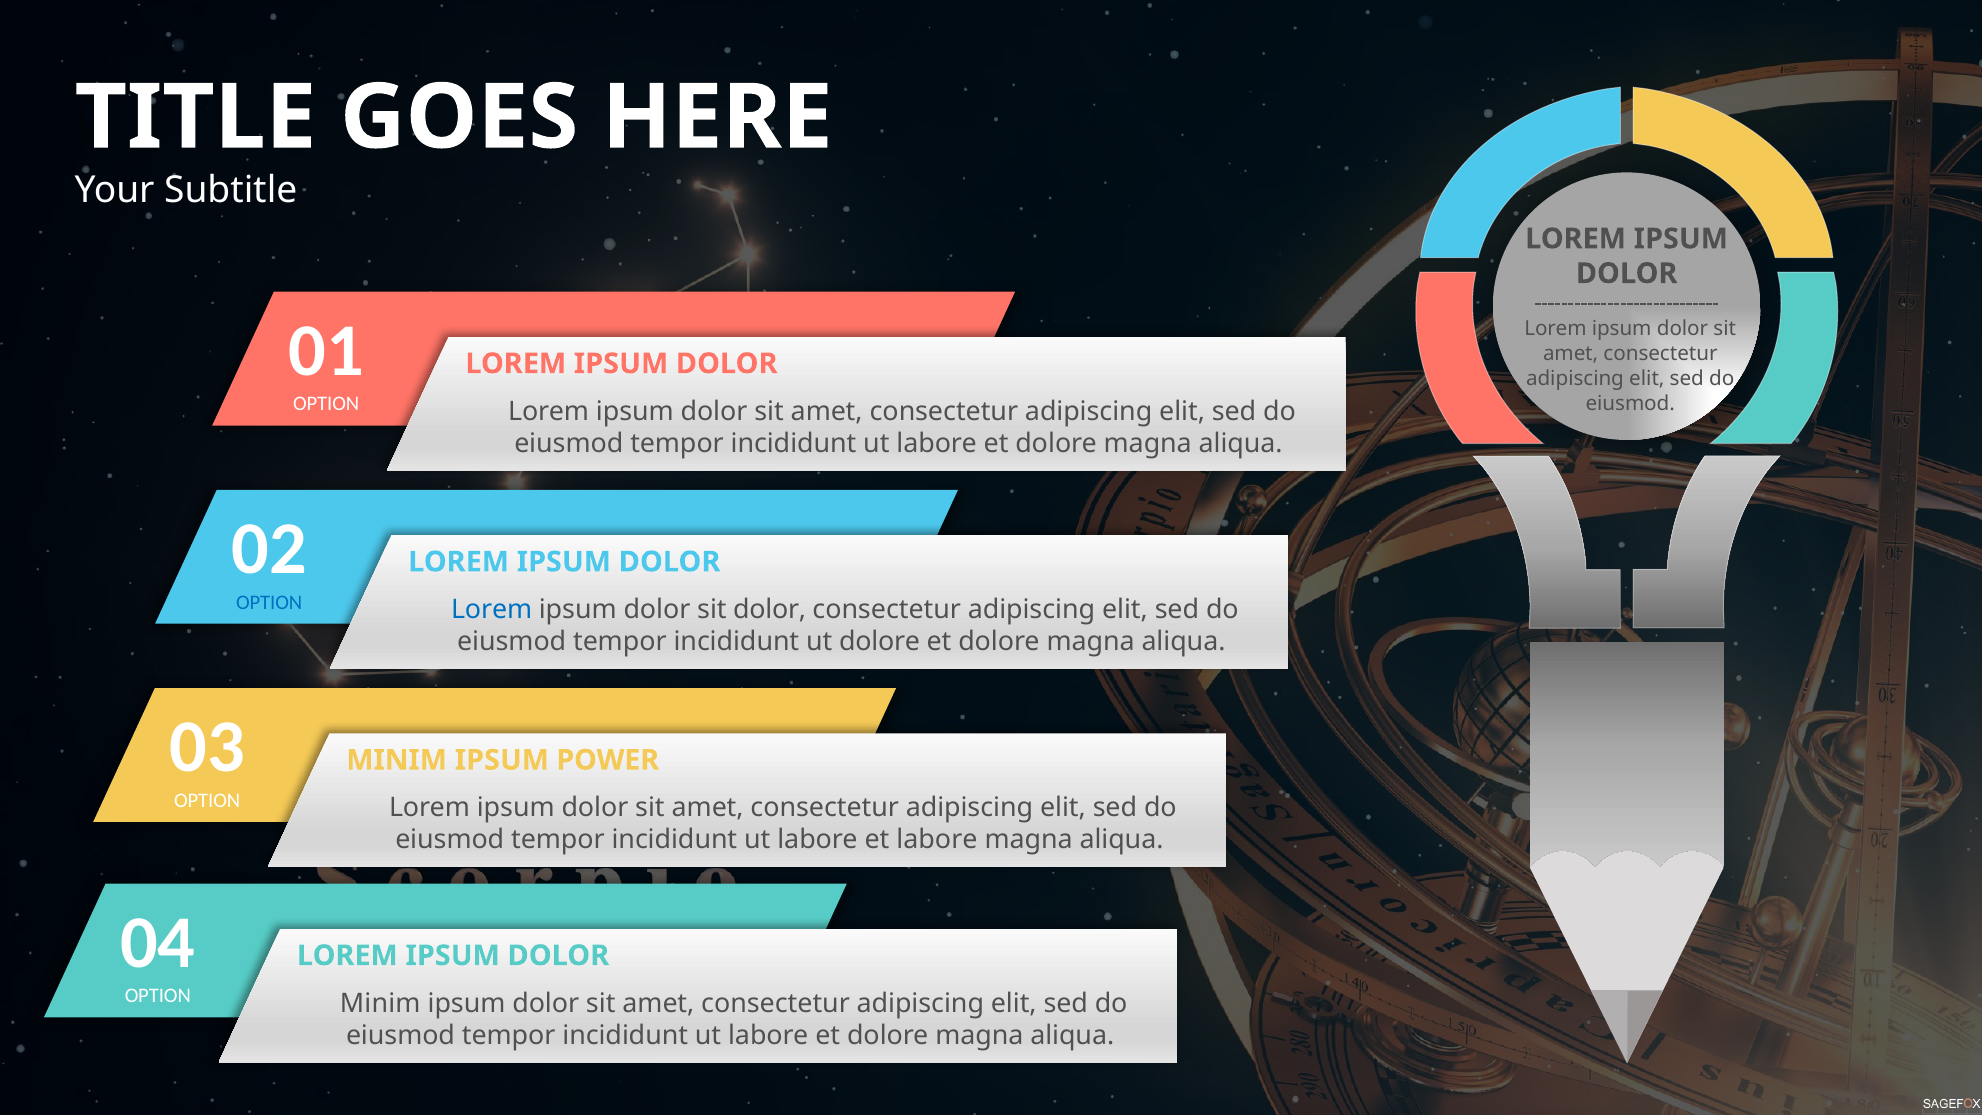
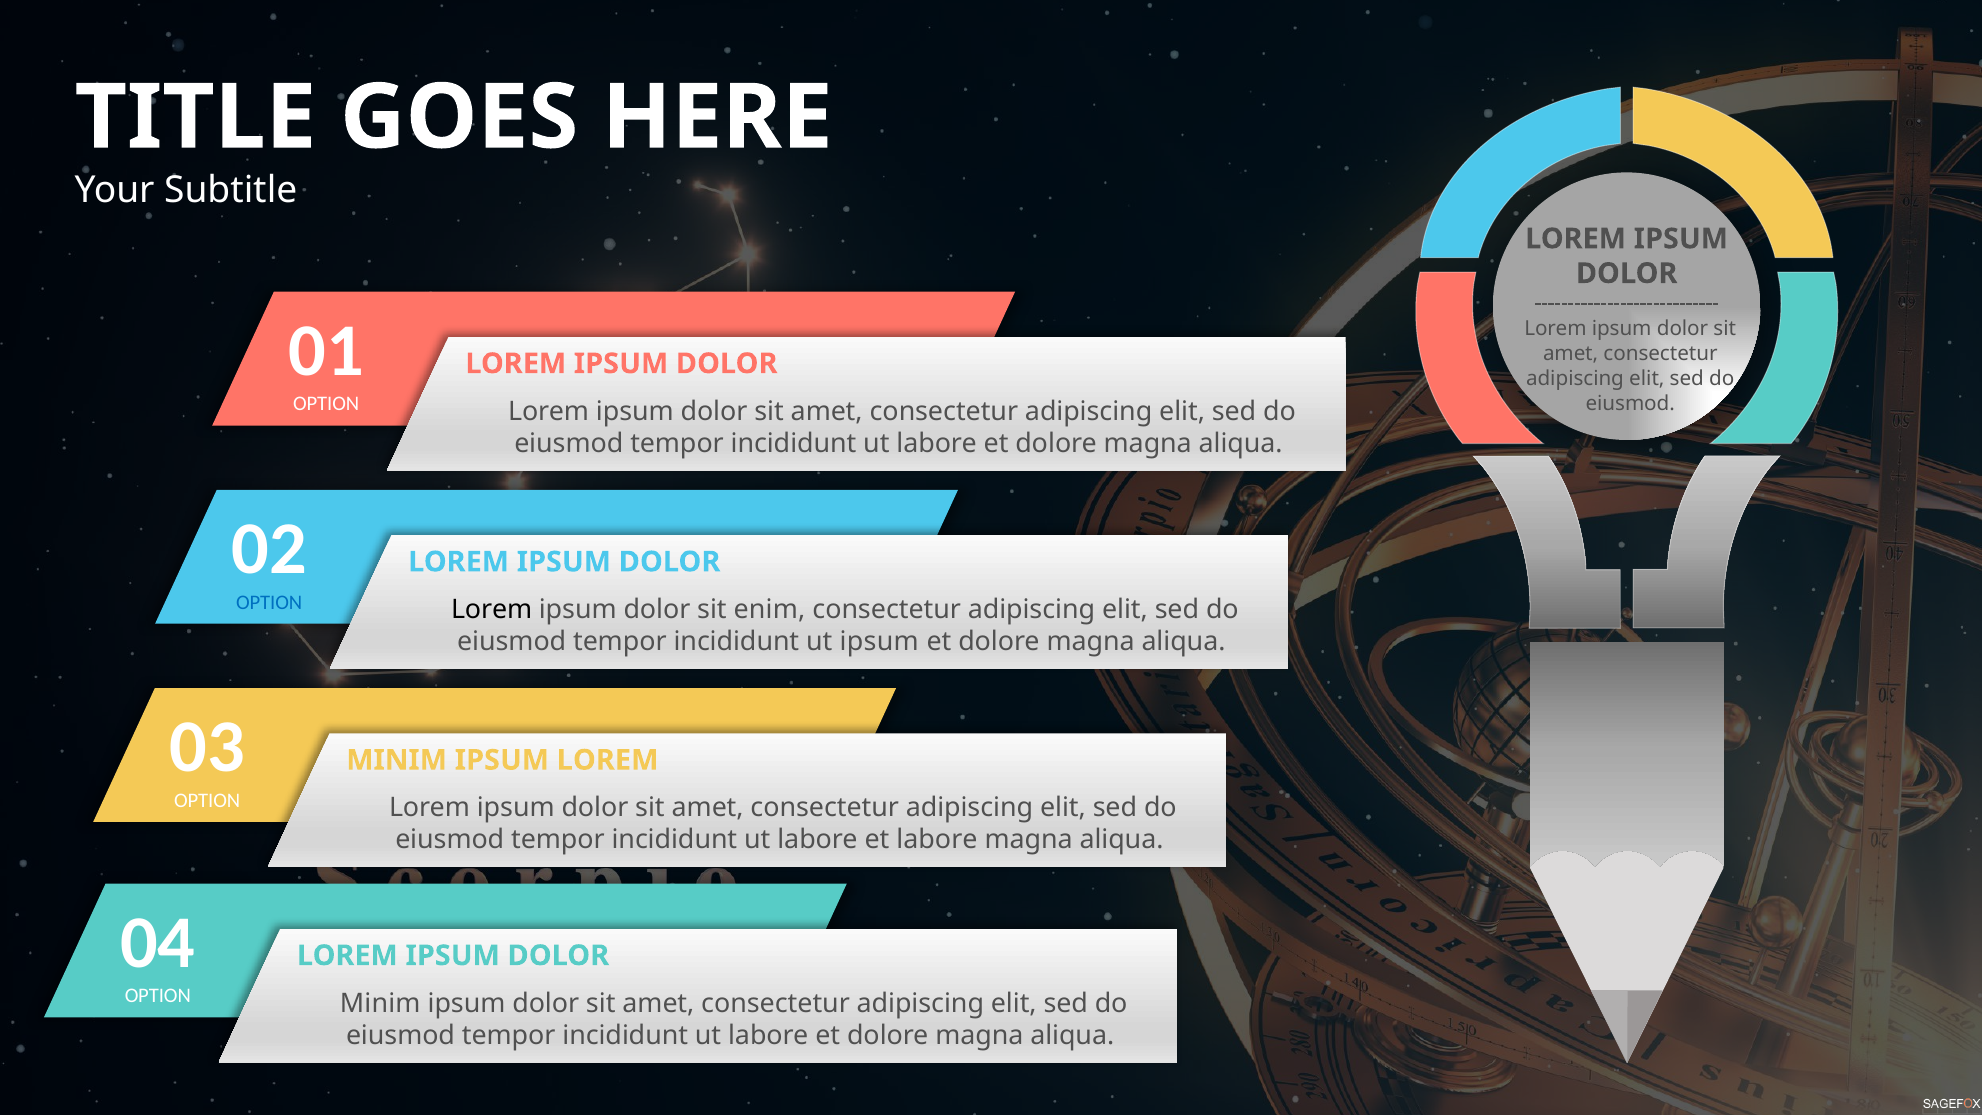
Lorem colour: blue -> black (492, 610)
sit dolor: dolor -> enim (769, 610)
ut dolore: dolore -> ipsum (879, 642)
IPSUM POWER: POWER -> LOREM (608, 760)
